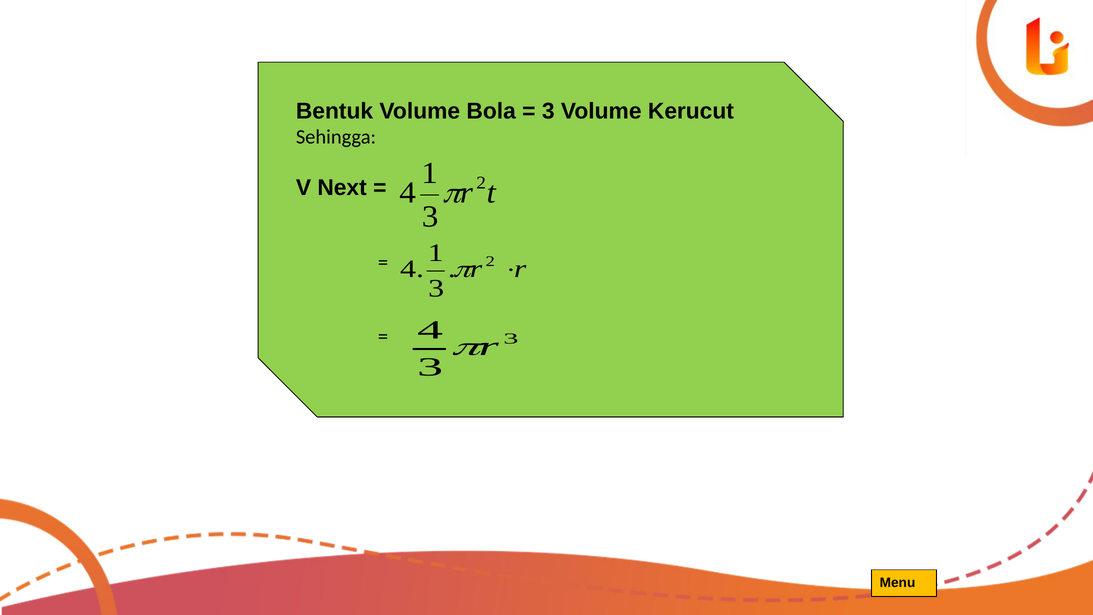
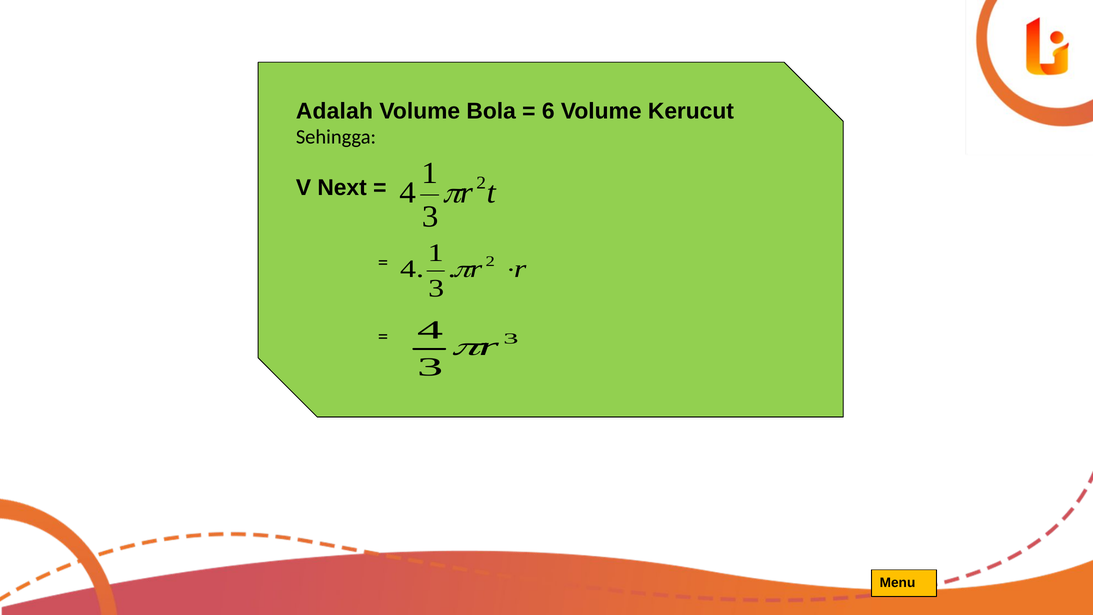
Bentuk: Bentuk -> Adalah (334, 111)
3: 3 -> 6 (548, 111)
